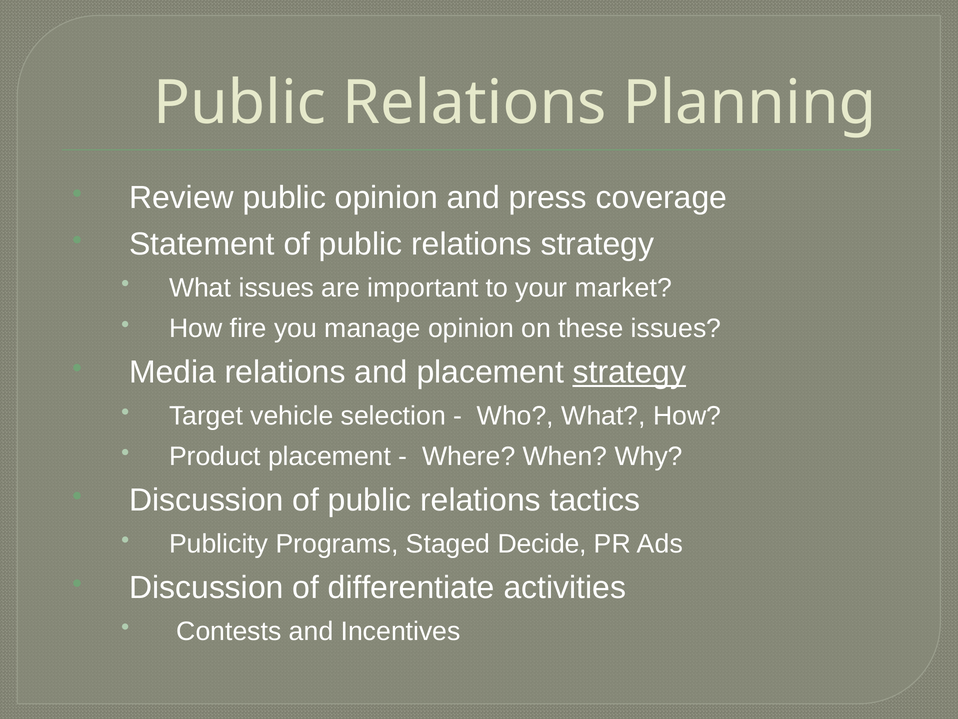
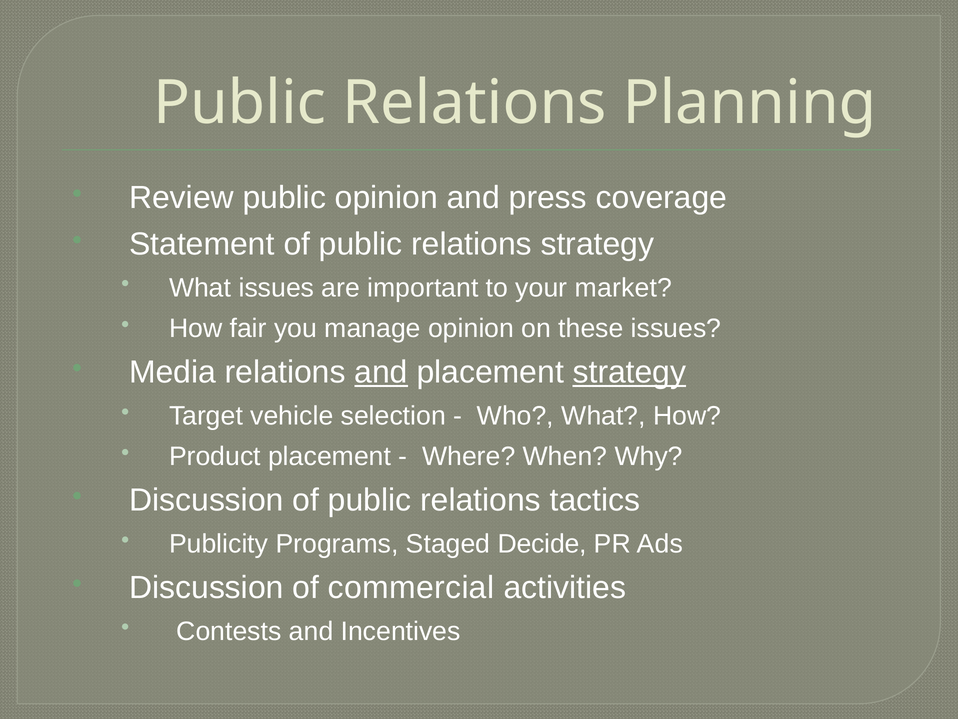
fire: fire -> fair (248, 328)
and underline: none -> present (381, 372)
differentiate: differentiate -> commercial (411, 587)
